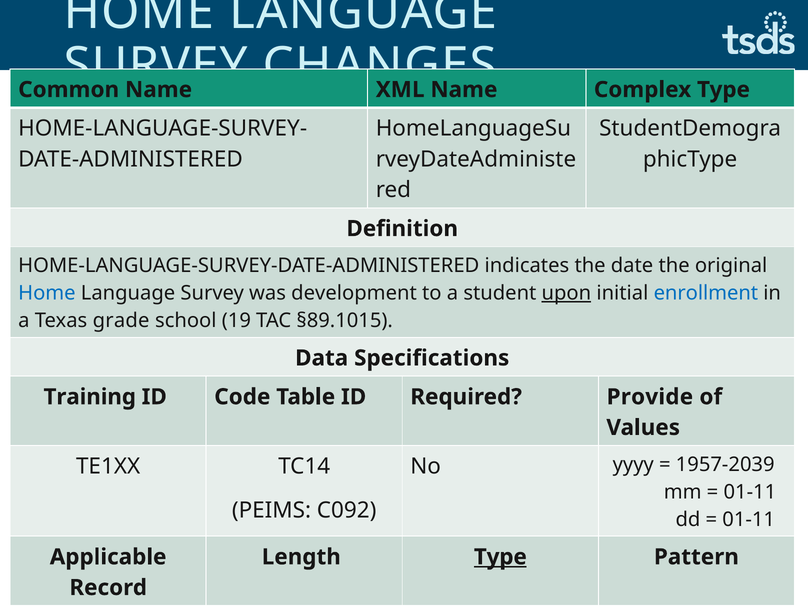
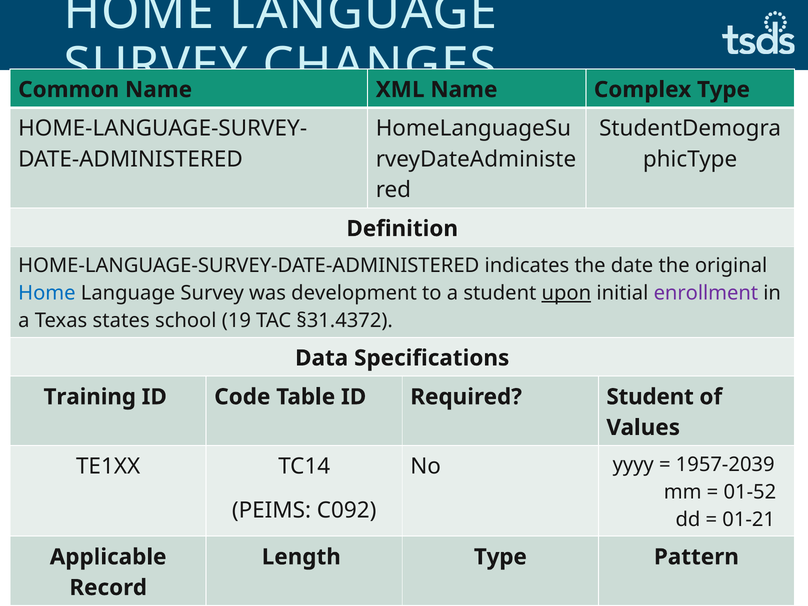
enrollment colour: blue -> purple (706, 293)
grade: grade -> states (121, 321)
§89.1015: §89.1015 -> §31.4372 (345, 321)
Required Provide: Provide -> Student (650, 397)
01-11: 01-11 -> 01-52 (750, 492)
01-11: 01-11 -> 01-21 (749, 520)
Type underline: present -> none (500, 557)
